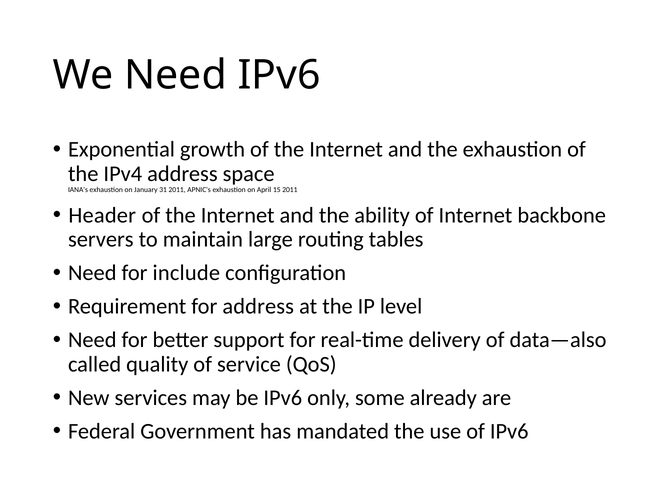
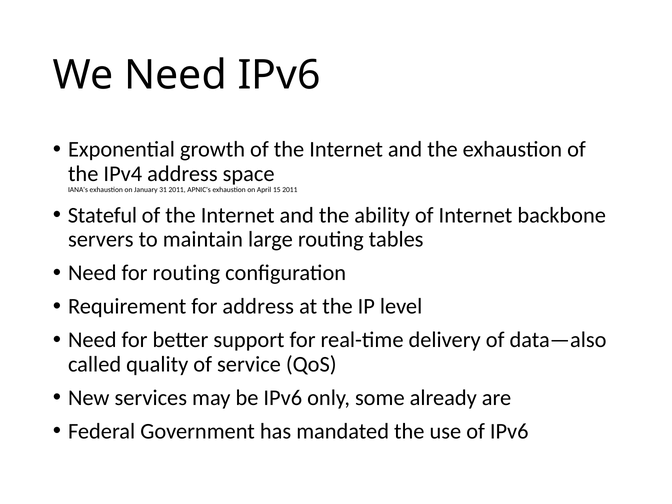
Header: Header -> Stateful (102, 215)
for include: include -> routing (186, 273)
